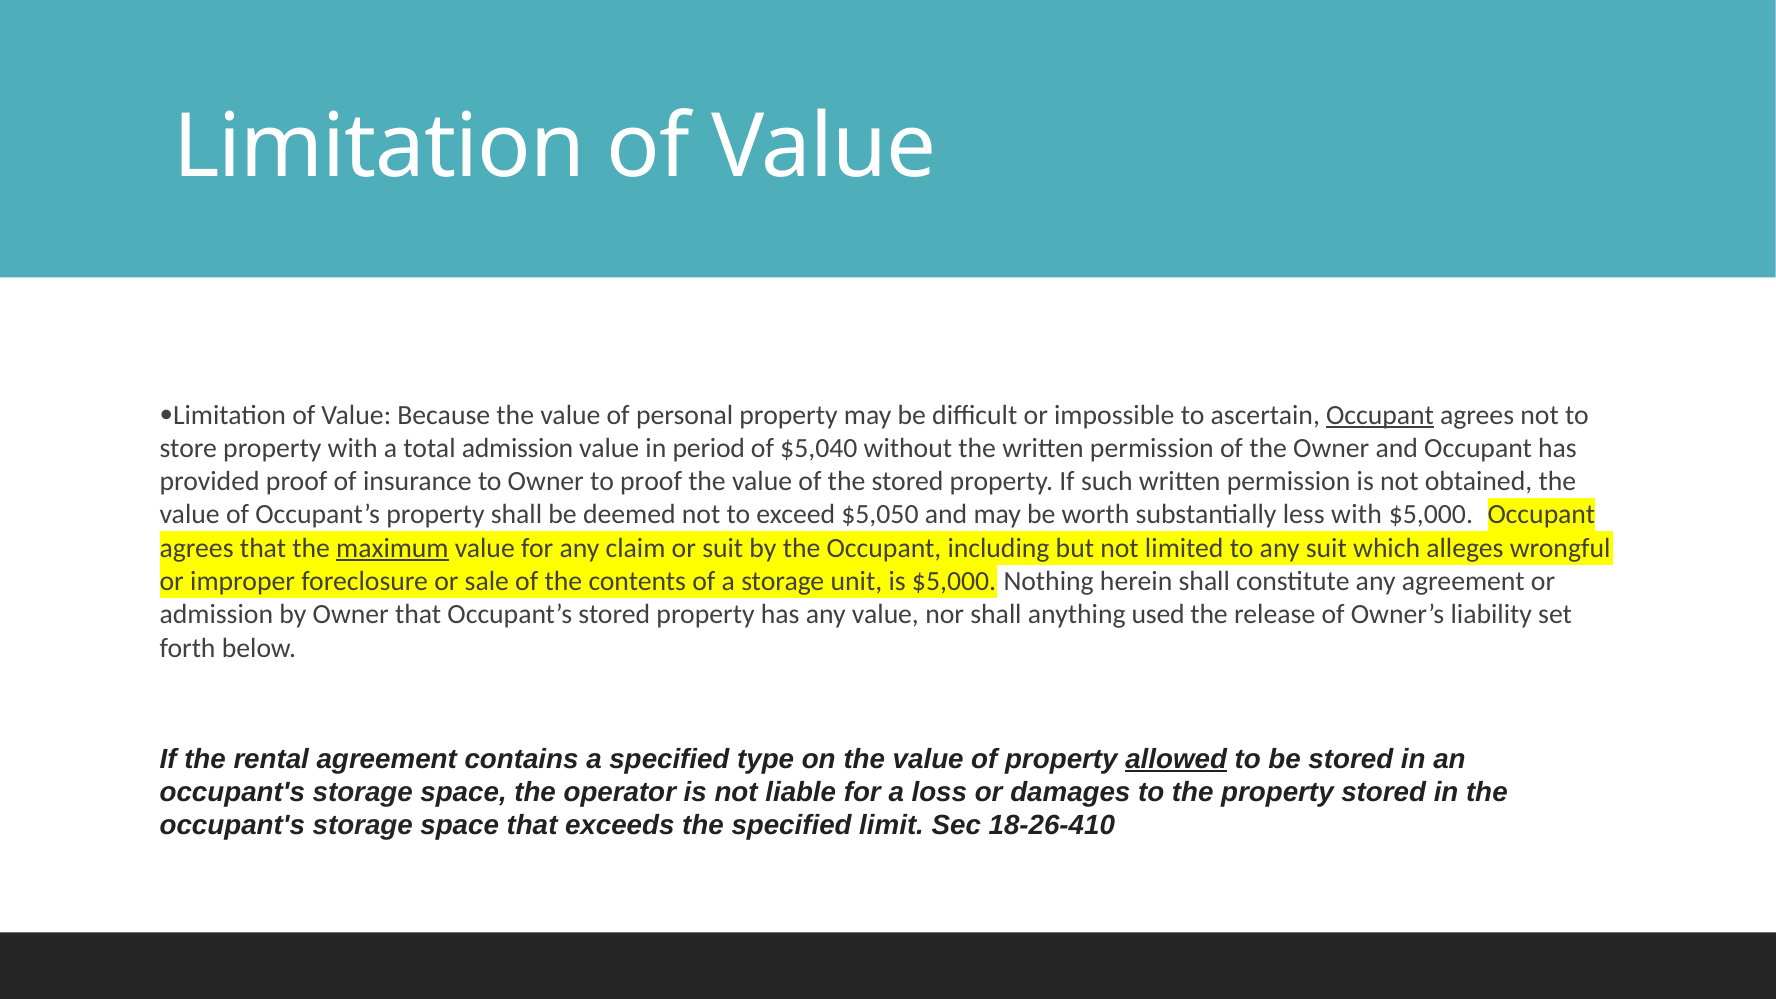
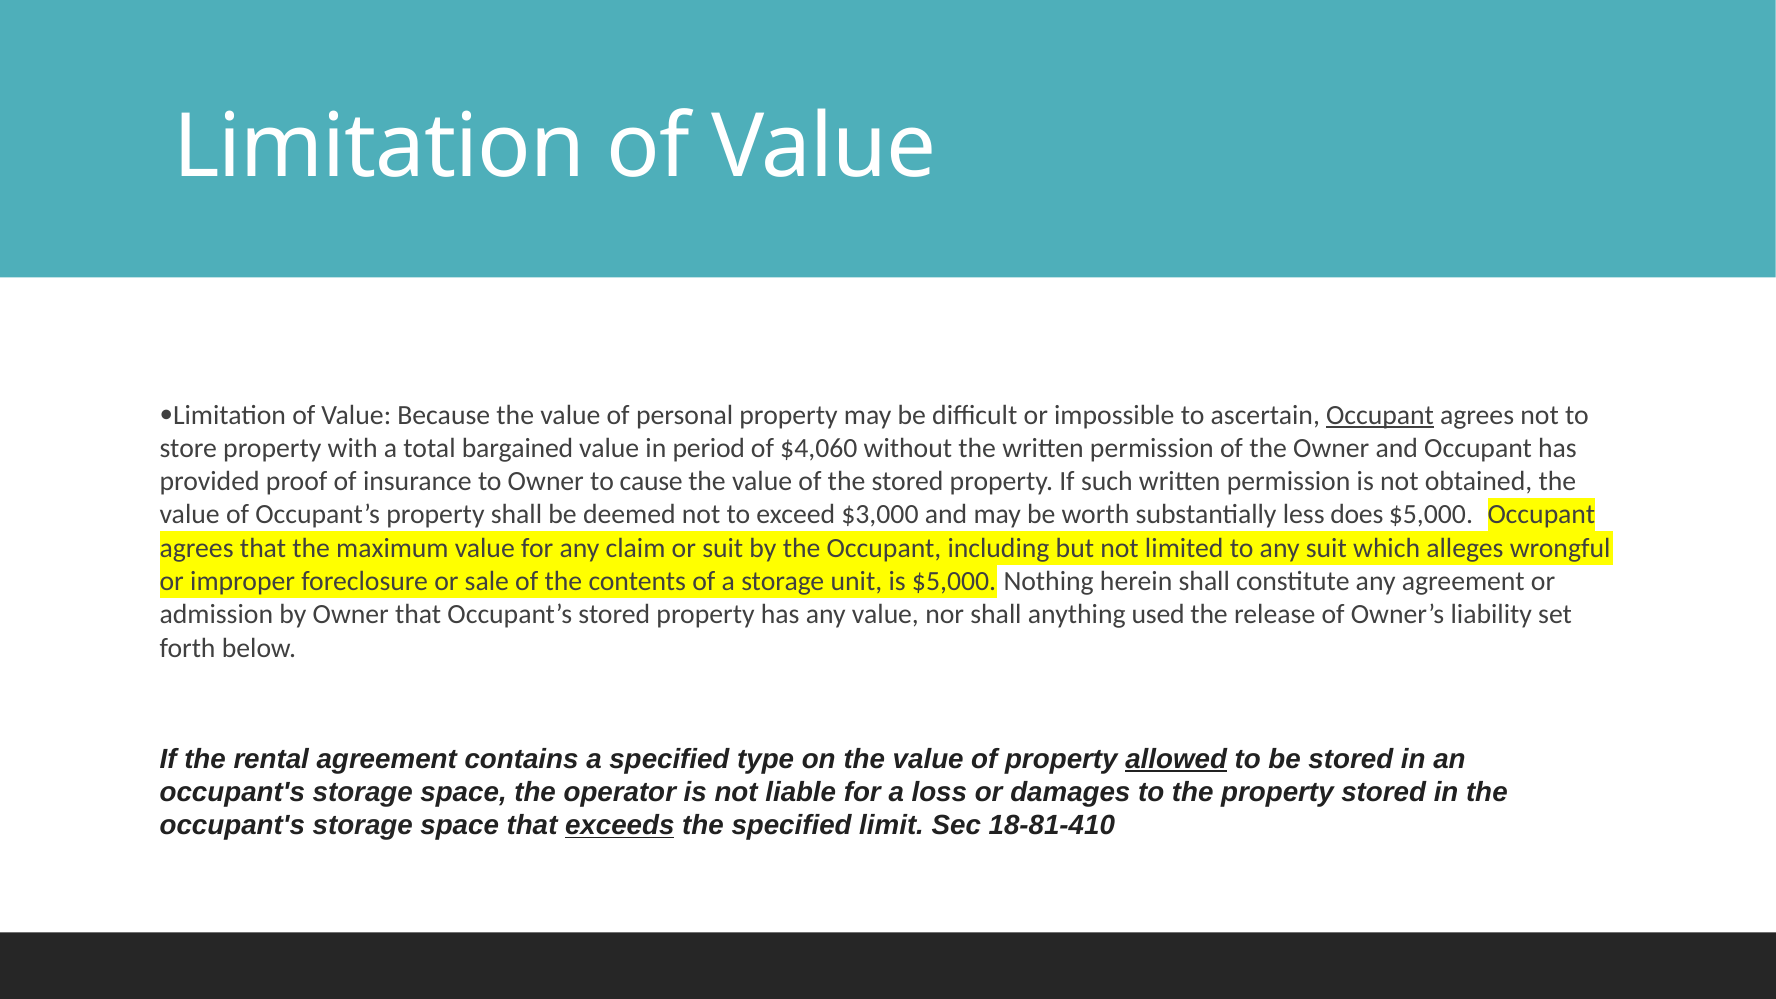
total admission: admission -> bargained (518, 448)
$5,040: $5,040 -> $4,060 (819, 448)
to proof: proof -> cause (651, 482)
$5,050: $5,050 -> $3,000 (880, 515)
less with: with -> does (1357, 515)
maximum underline: present -> none (392, 548)
exceeds underline: none -> present (620, 826)
18-26-410: 18-26-410 -> 18-81-410 (1052, 826)
